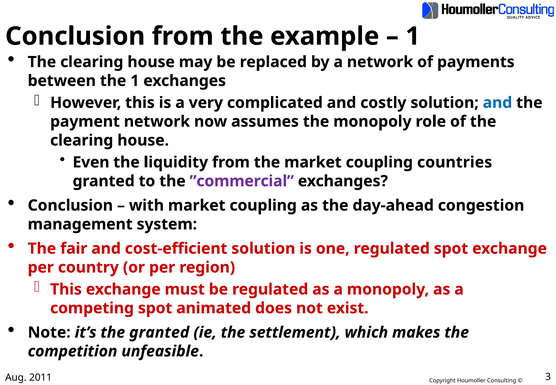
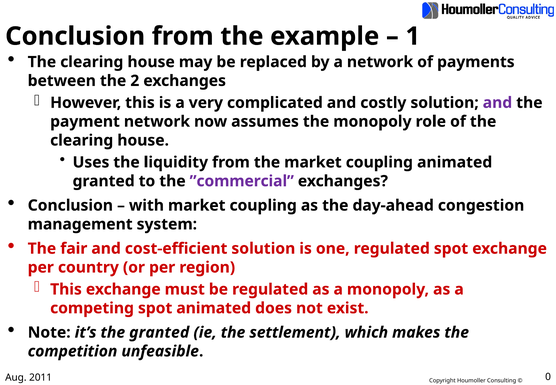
the 1: 1 -> 2 (135, 81)
and colour: blue -> purple (497, 103)
Even: Even -> Uses (91, 162)
coupling countries: countries -> animated (455, 162)
3: 3 -> 0 (548, 377)
